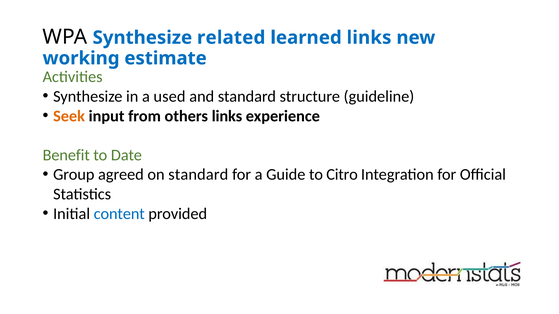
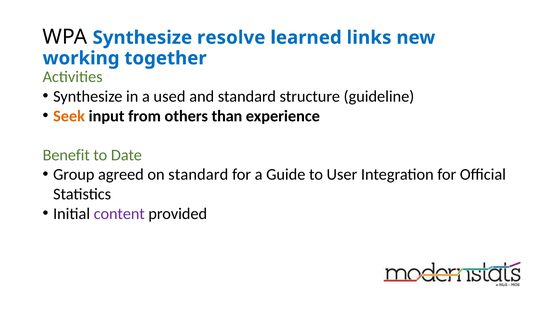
related: related -> resolve (231, 38)
estimate: estimate -> together (166, 58)
others links: links -> than (227, 116)
Citro: Citro -> User (342, 175)
content colour: blue -> purple (119, 214)
